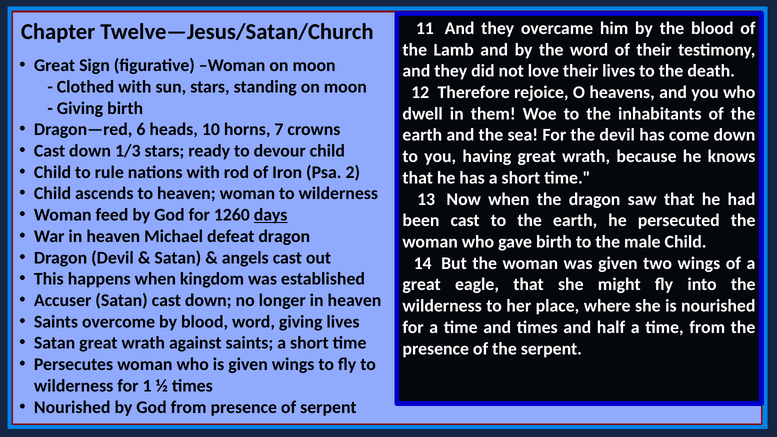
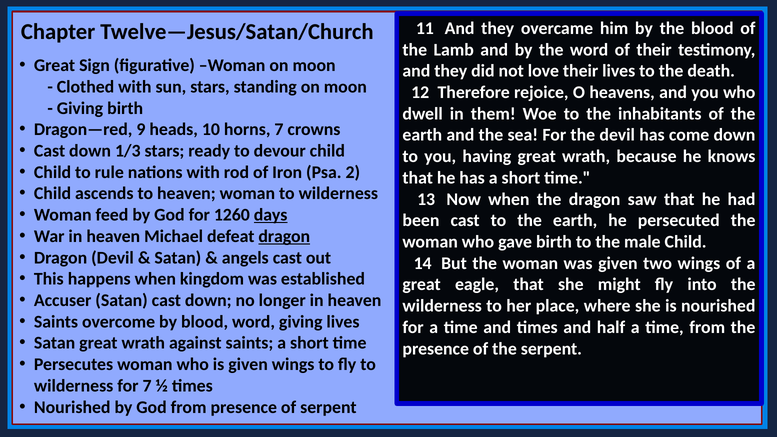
6: 6 -> 9 (141, 130)
dragon underline: none -> present (284, 236)
for 1: 1 -> 7 (147, 386)
